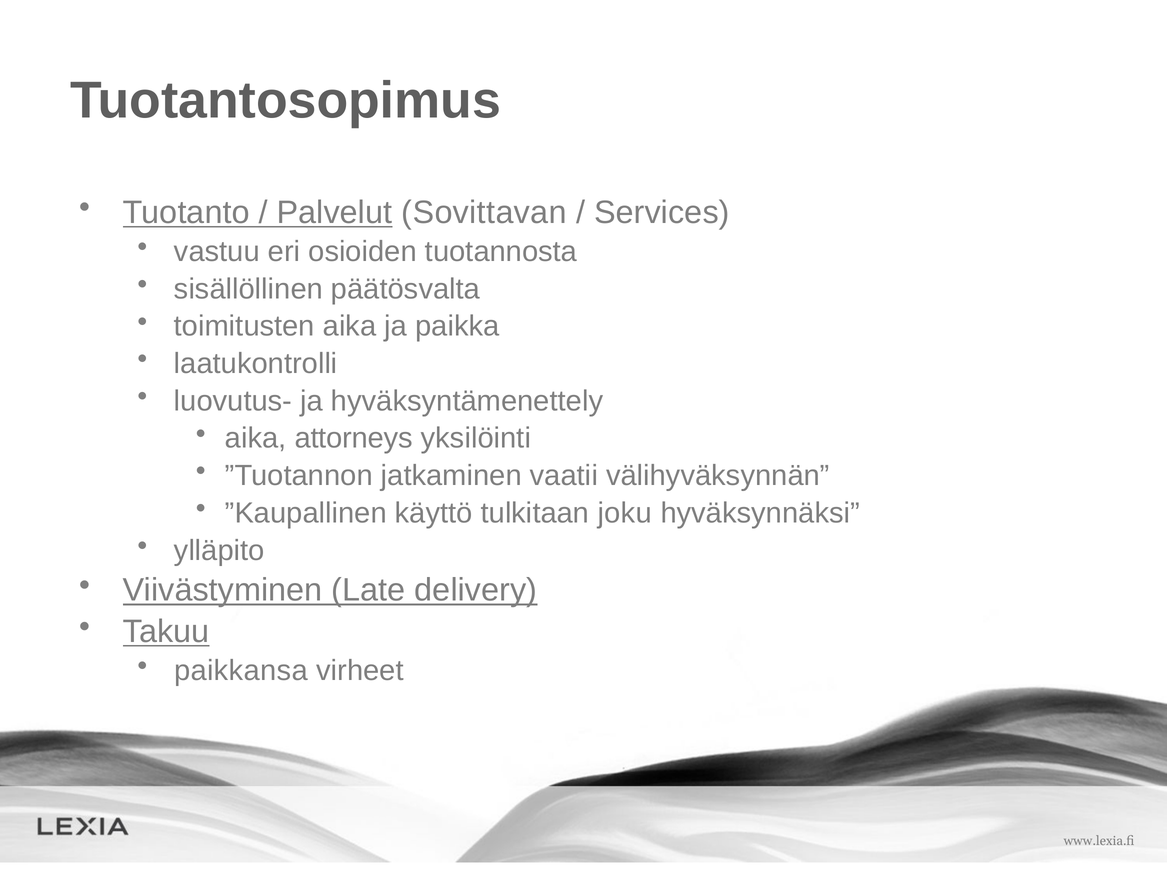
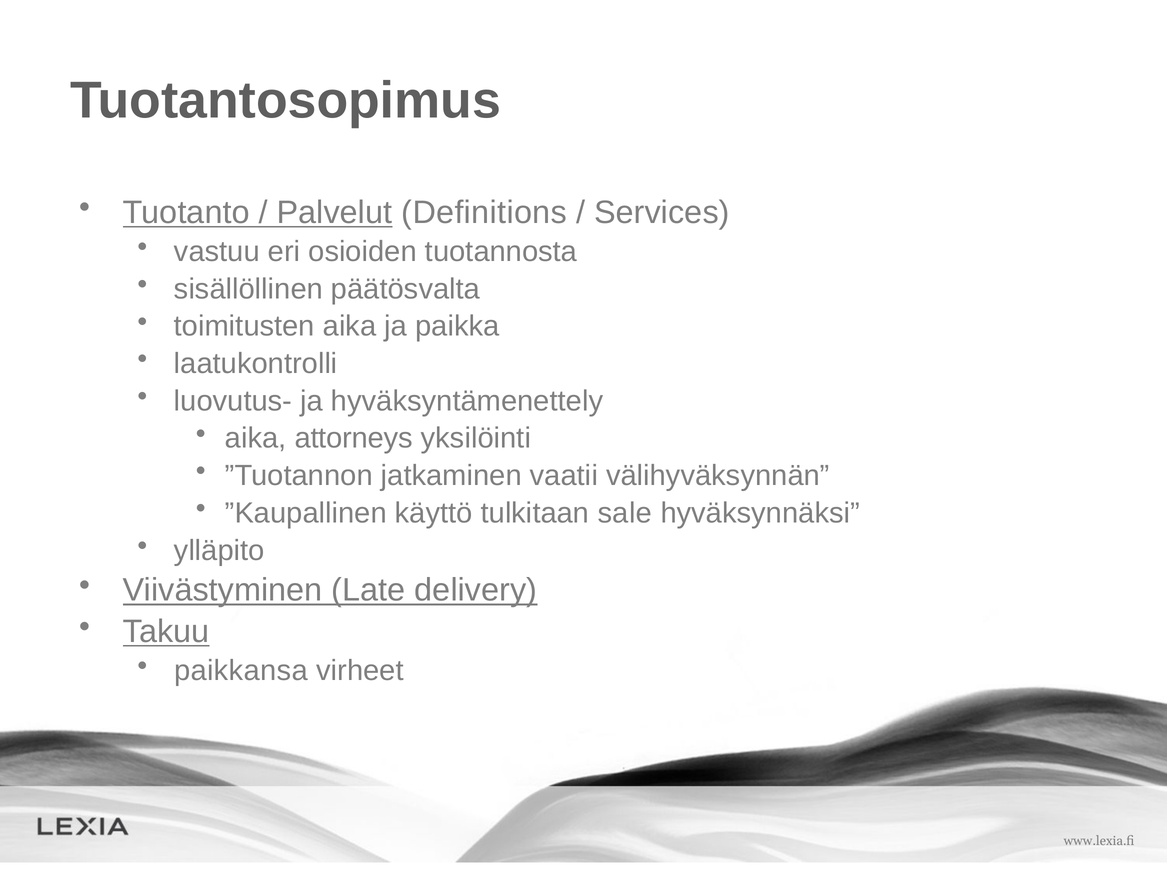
Sovittavan: Sovittavan -> Definitions (484, 213)
joku: joku -> sale (625, 513)
